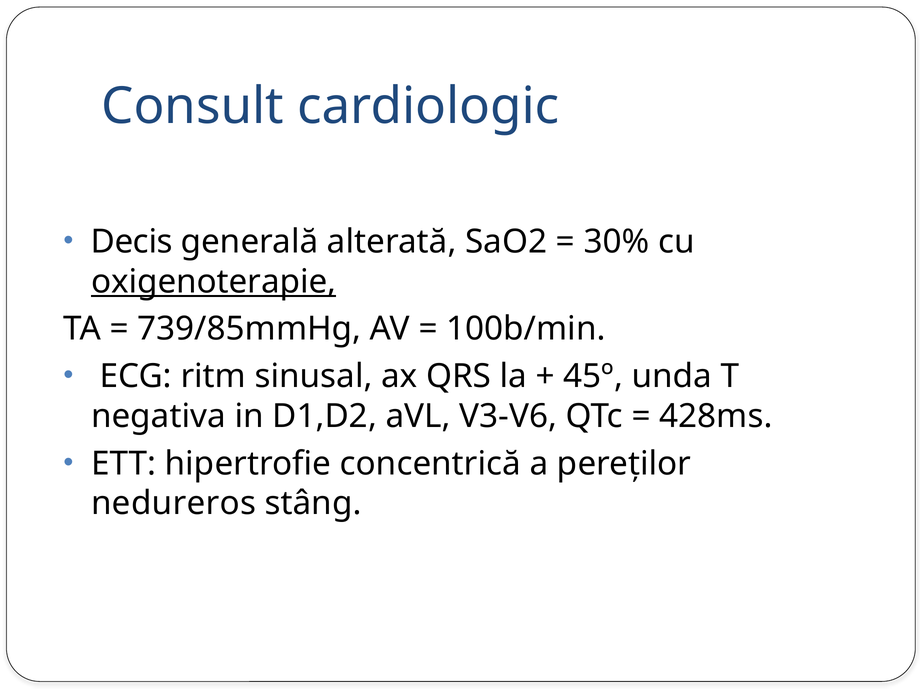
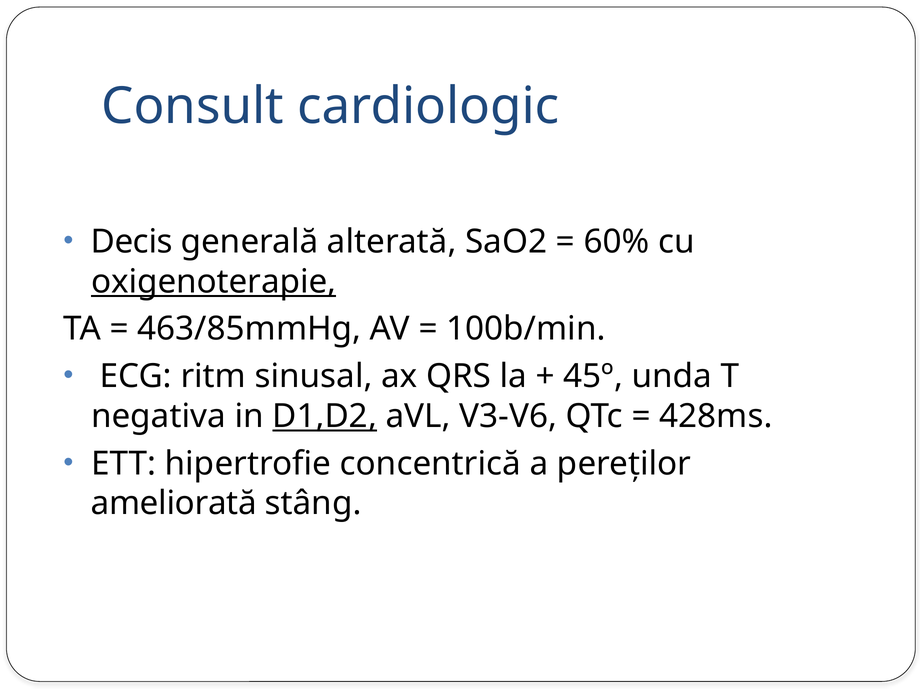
30%: 30% -> 60% (616, 242)
739/85mmHg: 739/85mmHg -> 463/85mmHg (249, 329)
D1,D2 underline: none -> present (325, 417)
nedureros: nedureros -> ameliorată (174, 504)
